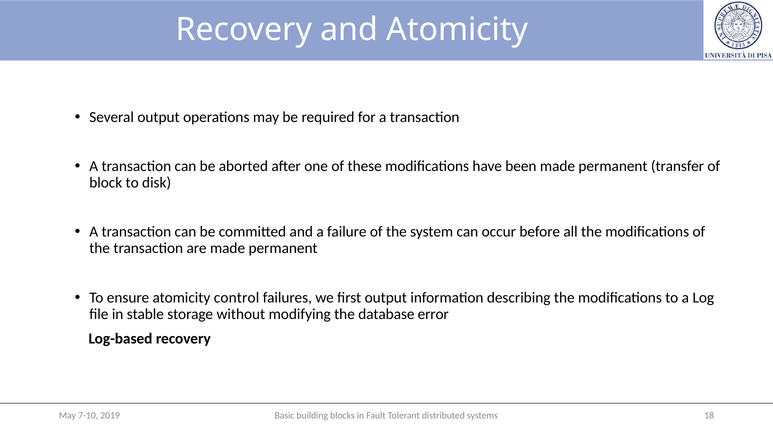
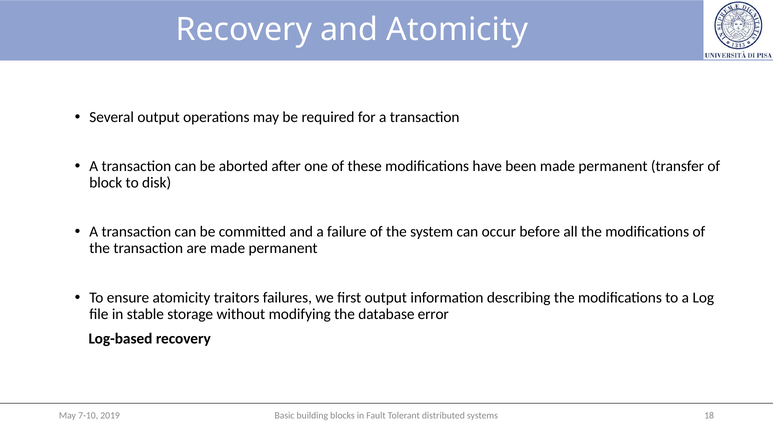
control: control -> traitors (237, 297)
